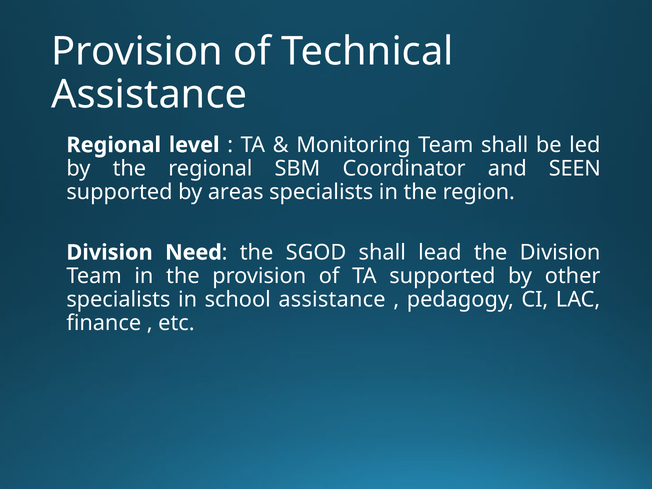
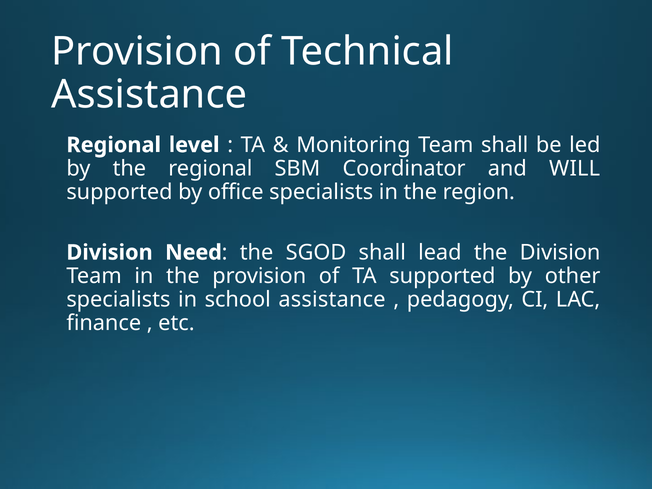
SEEN: SEEN -> WILL (575, 169)
areas: areas -> office (236, 192)
